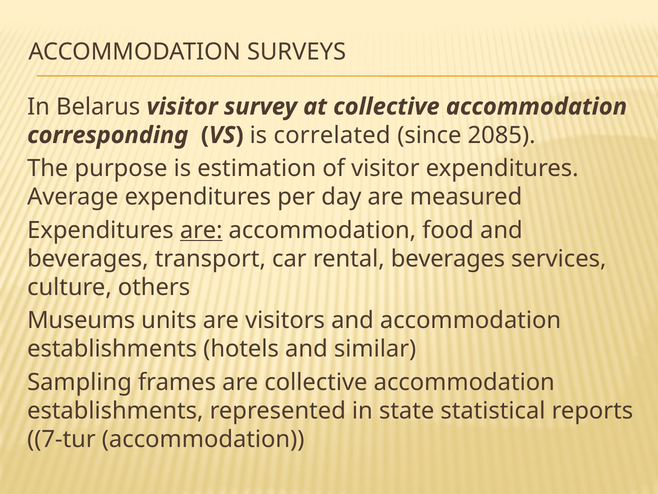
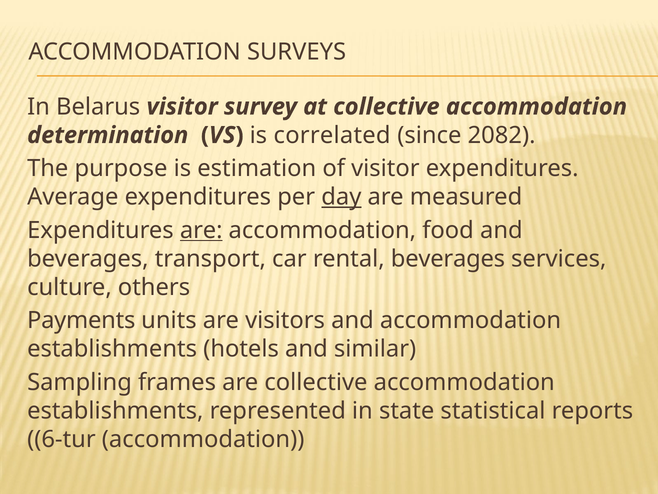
corresponding: corresponding -> determination (108, 135)
2085: 2085 -> 2082 (502, 135)
day underline: none -> present (341, 197)
Museums: Museums -> Payments (81, 320)
7-tur: 7-tur -> 6-tur (61, 439)
